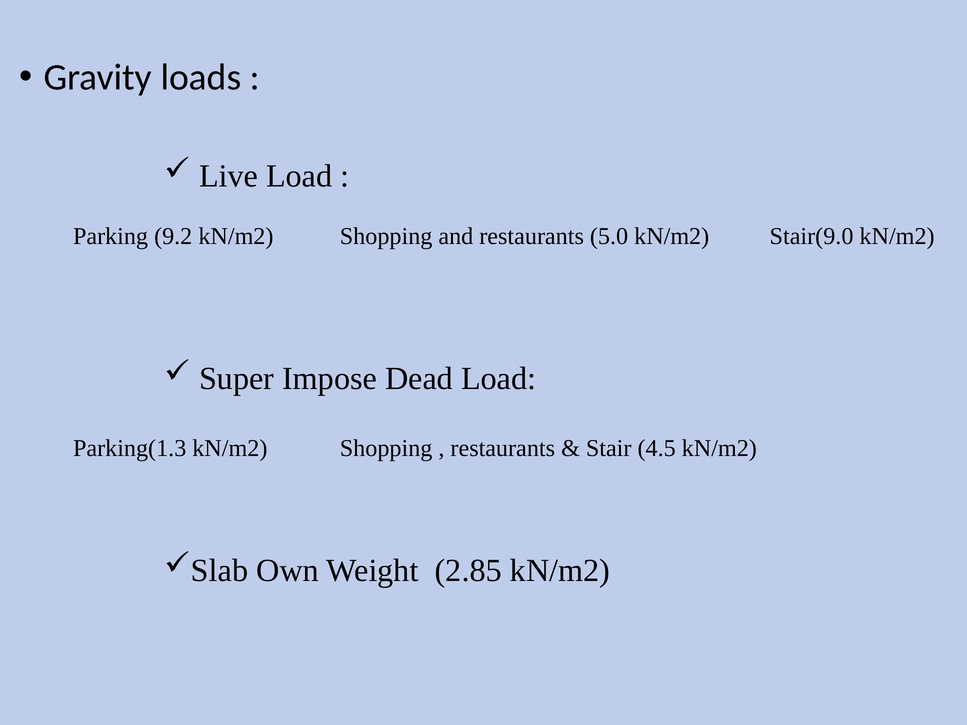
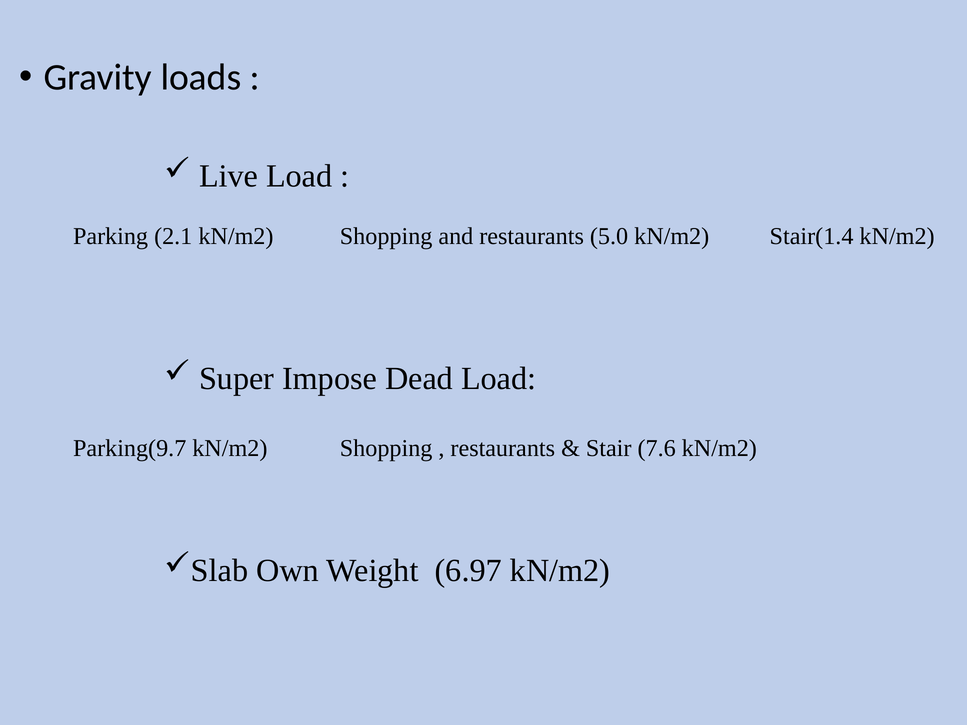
9.2: 9.2 -> 2.1 (173, 236)
Stair(9.0: Stair(9.0 -> Stair(1.4 (812, 236)
Parking(1.3: Parking(1.3 -> Parking(9.7 (130, 448)
4.5: 4.5 -> 7.6 (657, 448)
2.85: 2.85 -> 6.97 (468, 571)
